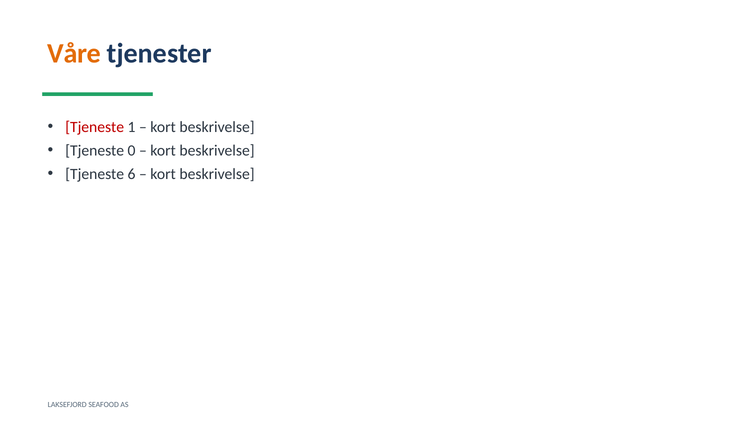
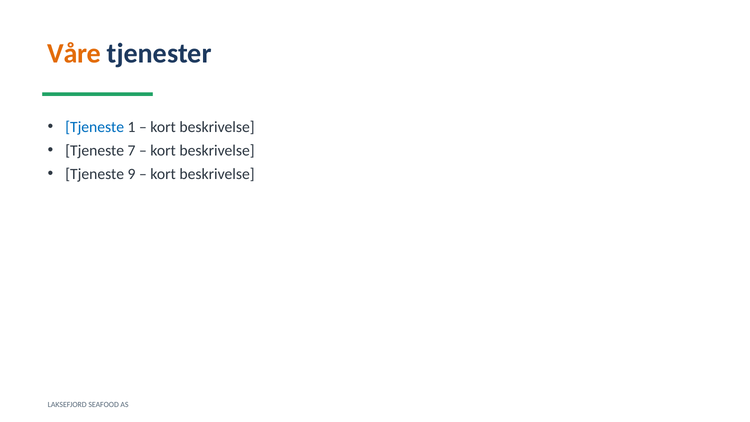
Tjeneste colour: red -> blue (95, 127)
0: 0 -> 7 (131, 150)
6: 6 -> 9 (131, 174)
